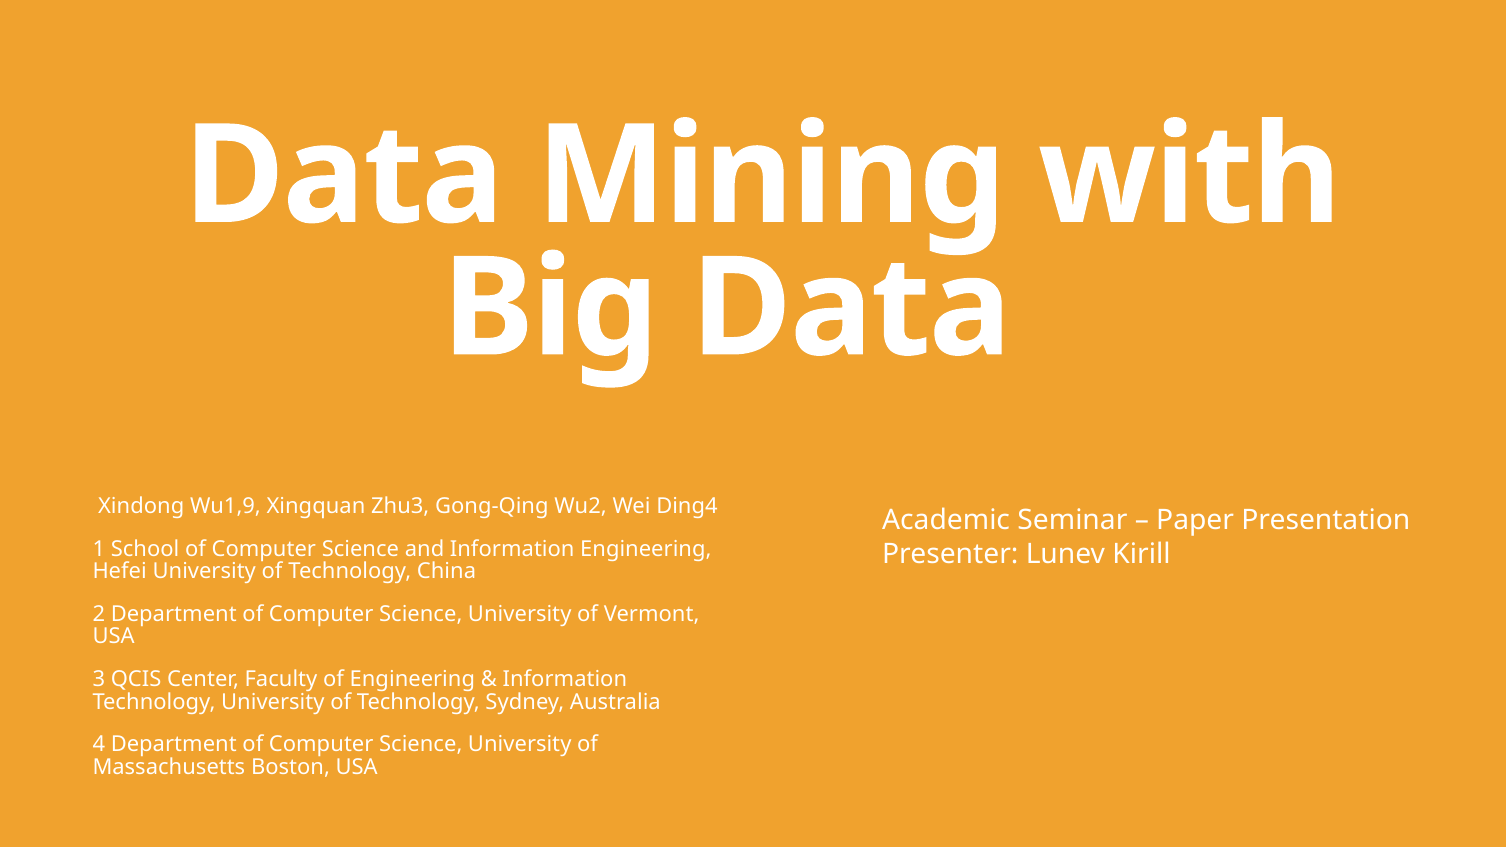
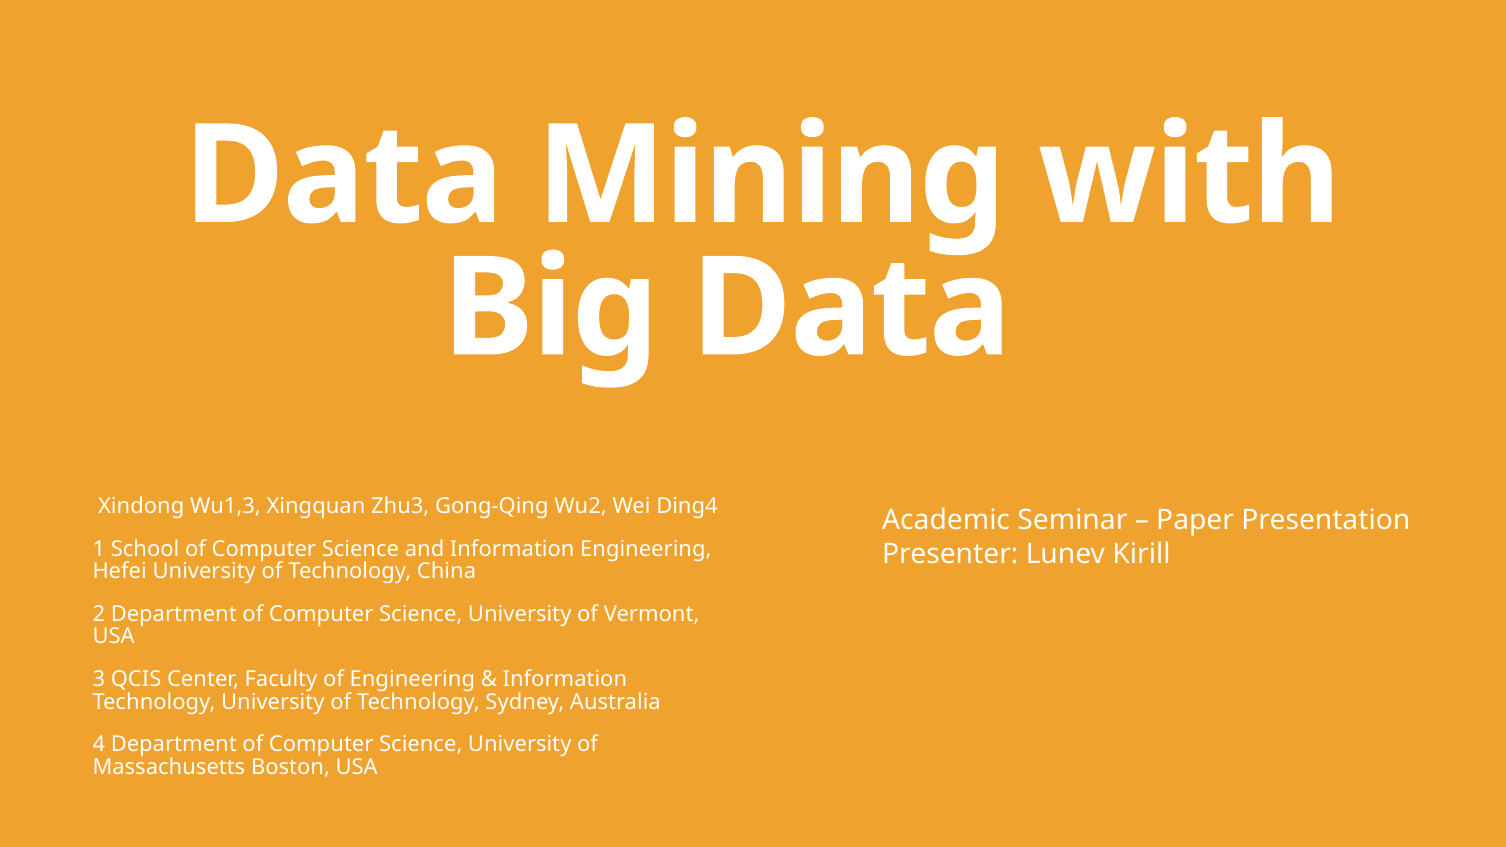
Wu1,9: Wu1,9 -> Wu1,3 (225, 506)
